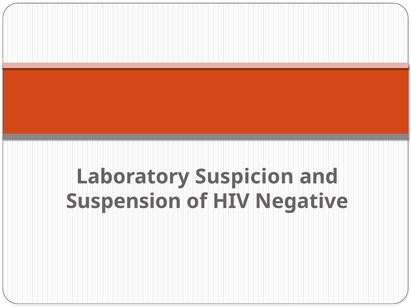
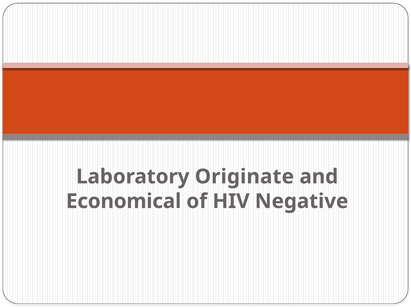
Suspicion: Suspicion -> Originate (244, 177)
Suspension: Suspension -> Economical (124, 201)
